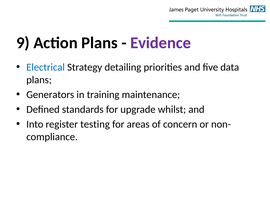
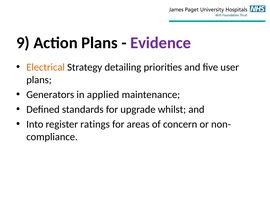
Electrical colour: blue -> orange (46, 67)
data: data -> user (230, 67)
training: training -> applied (103, 94)
testing: testing -> ratings (95, 124)
